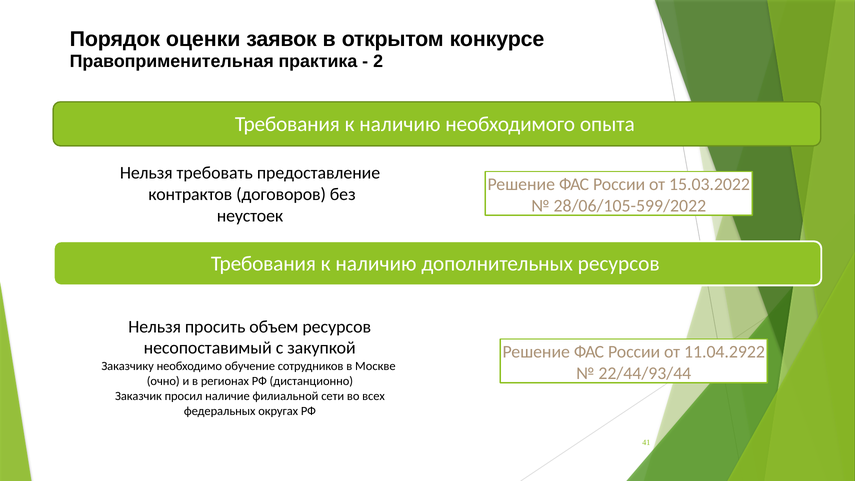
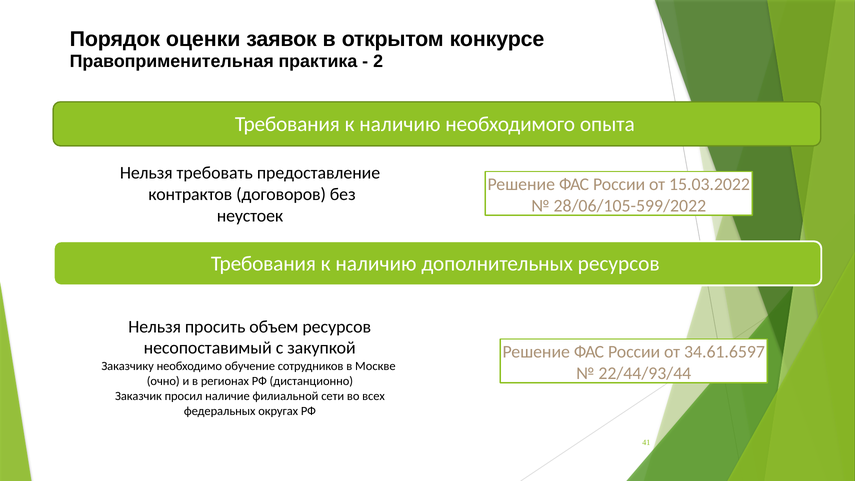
11.04.2922: 11.04.2922 -> 34.61.6597 (725, 352)
